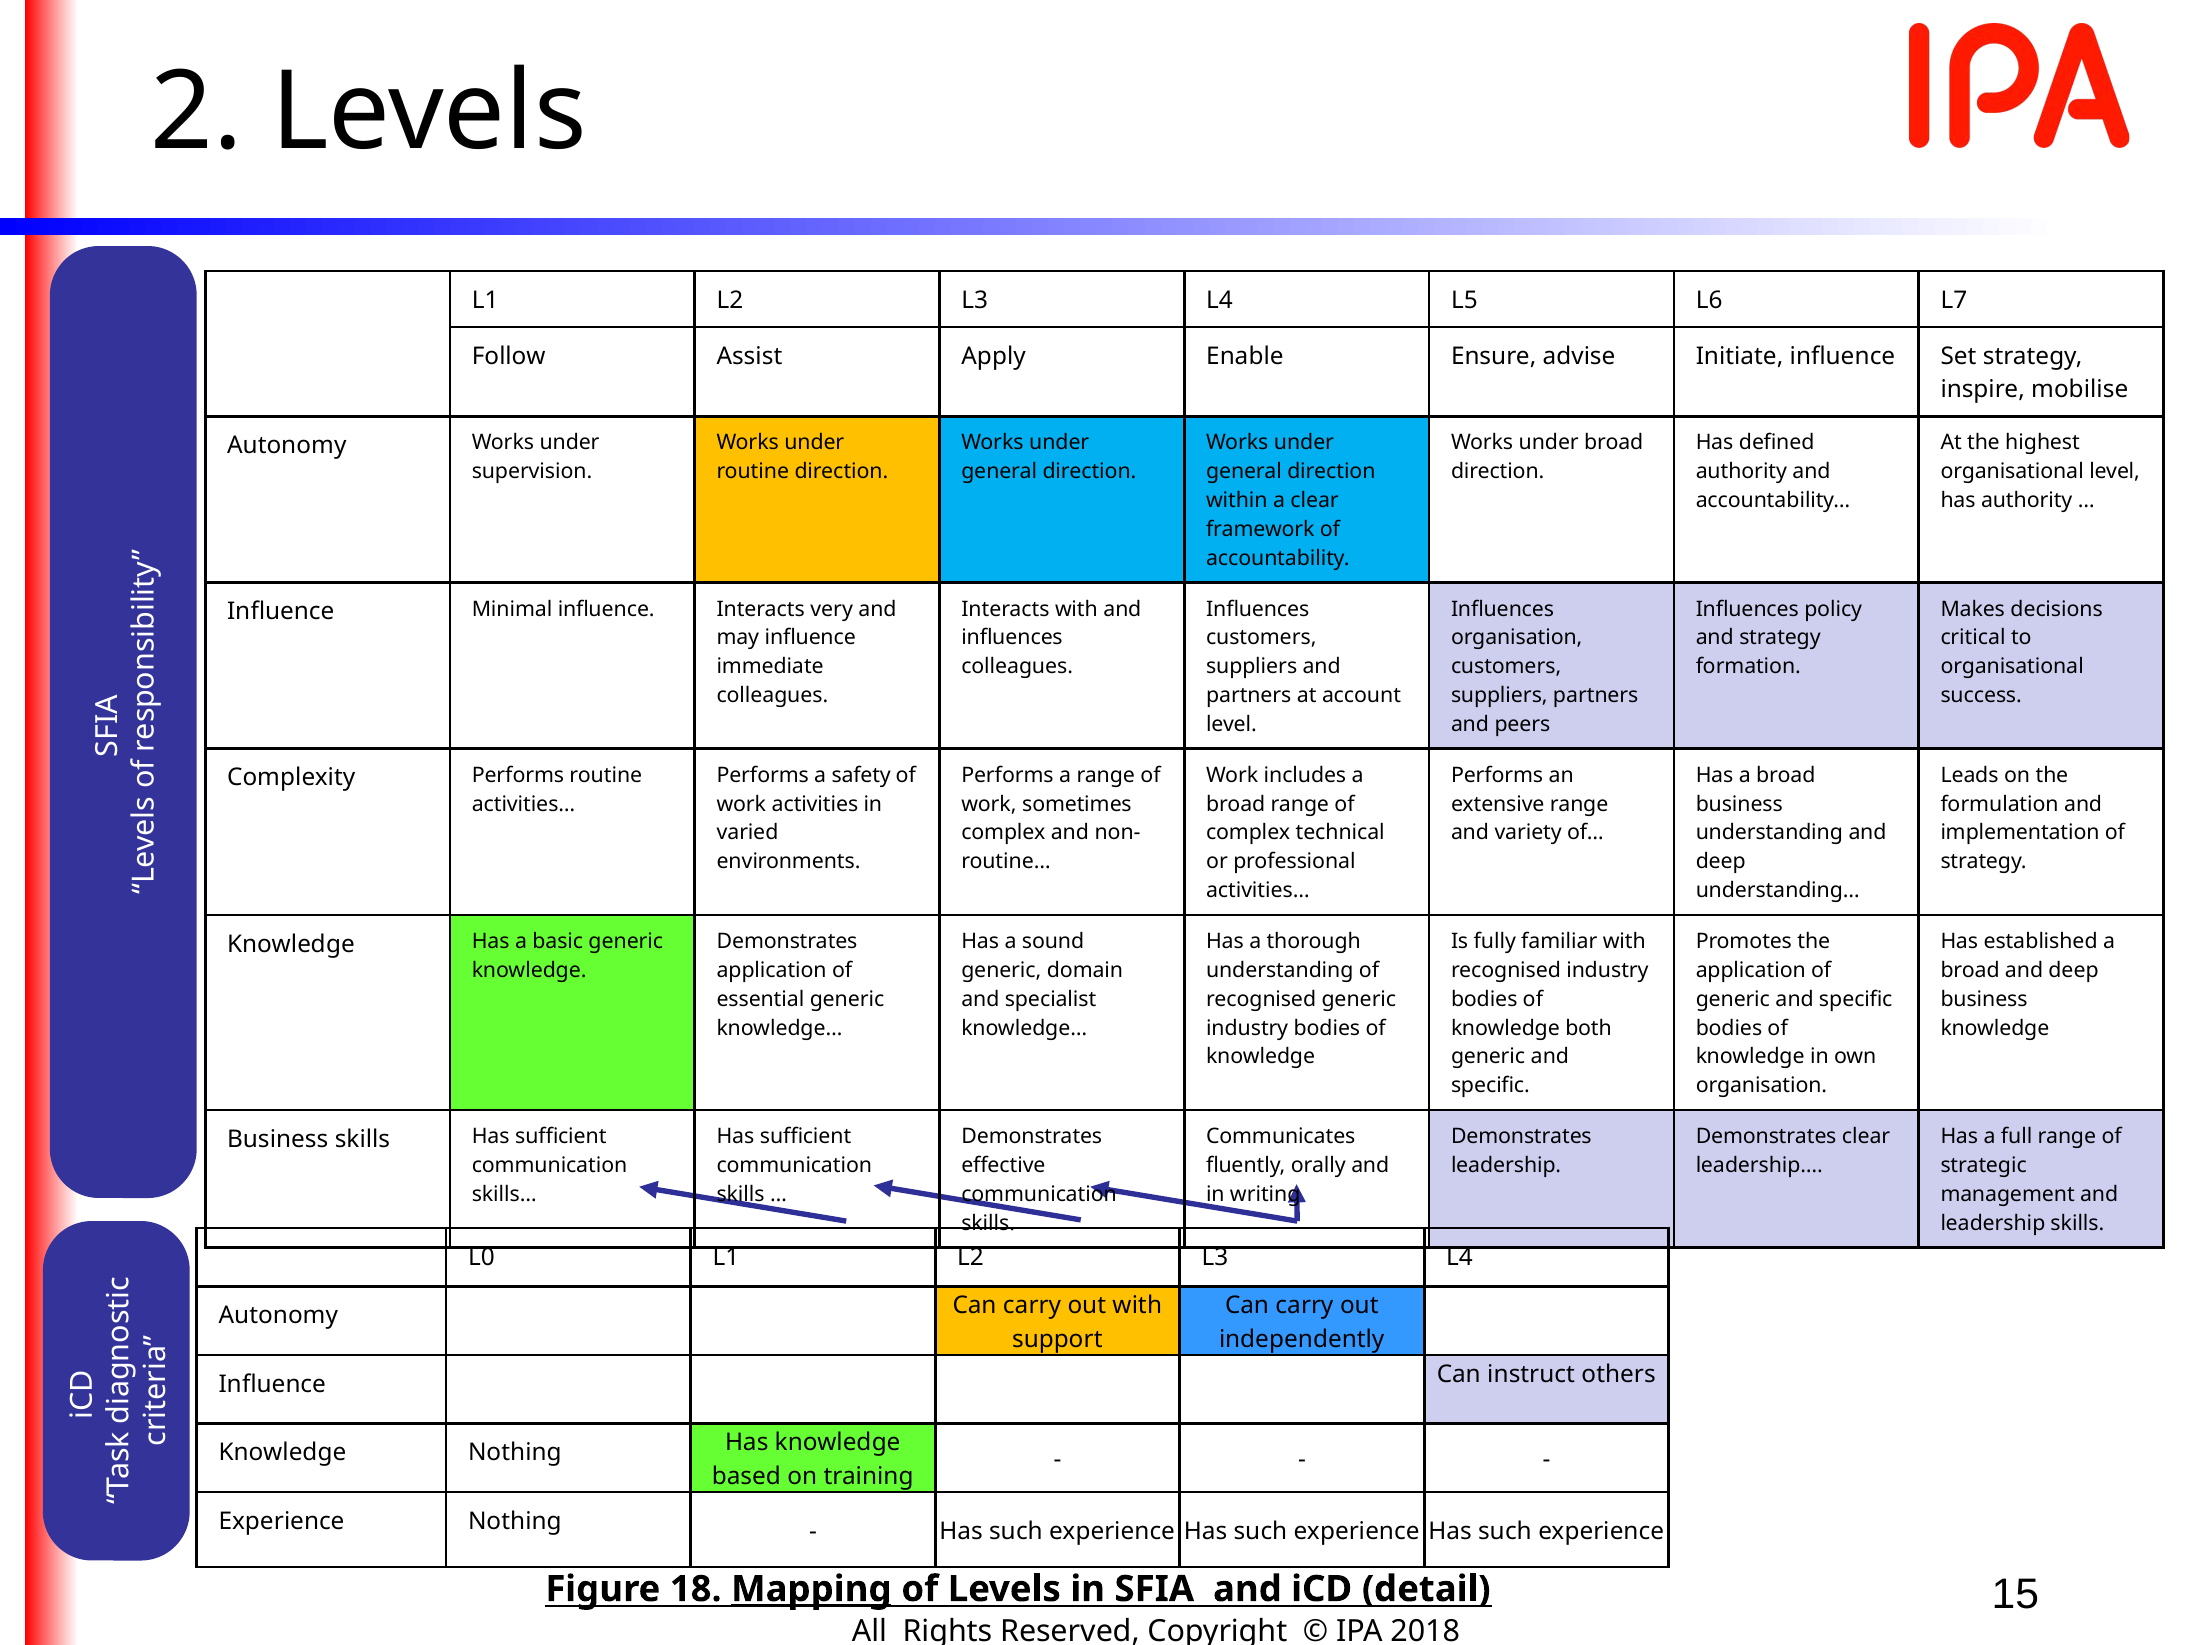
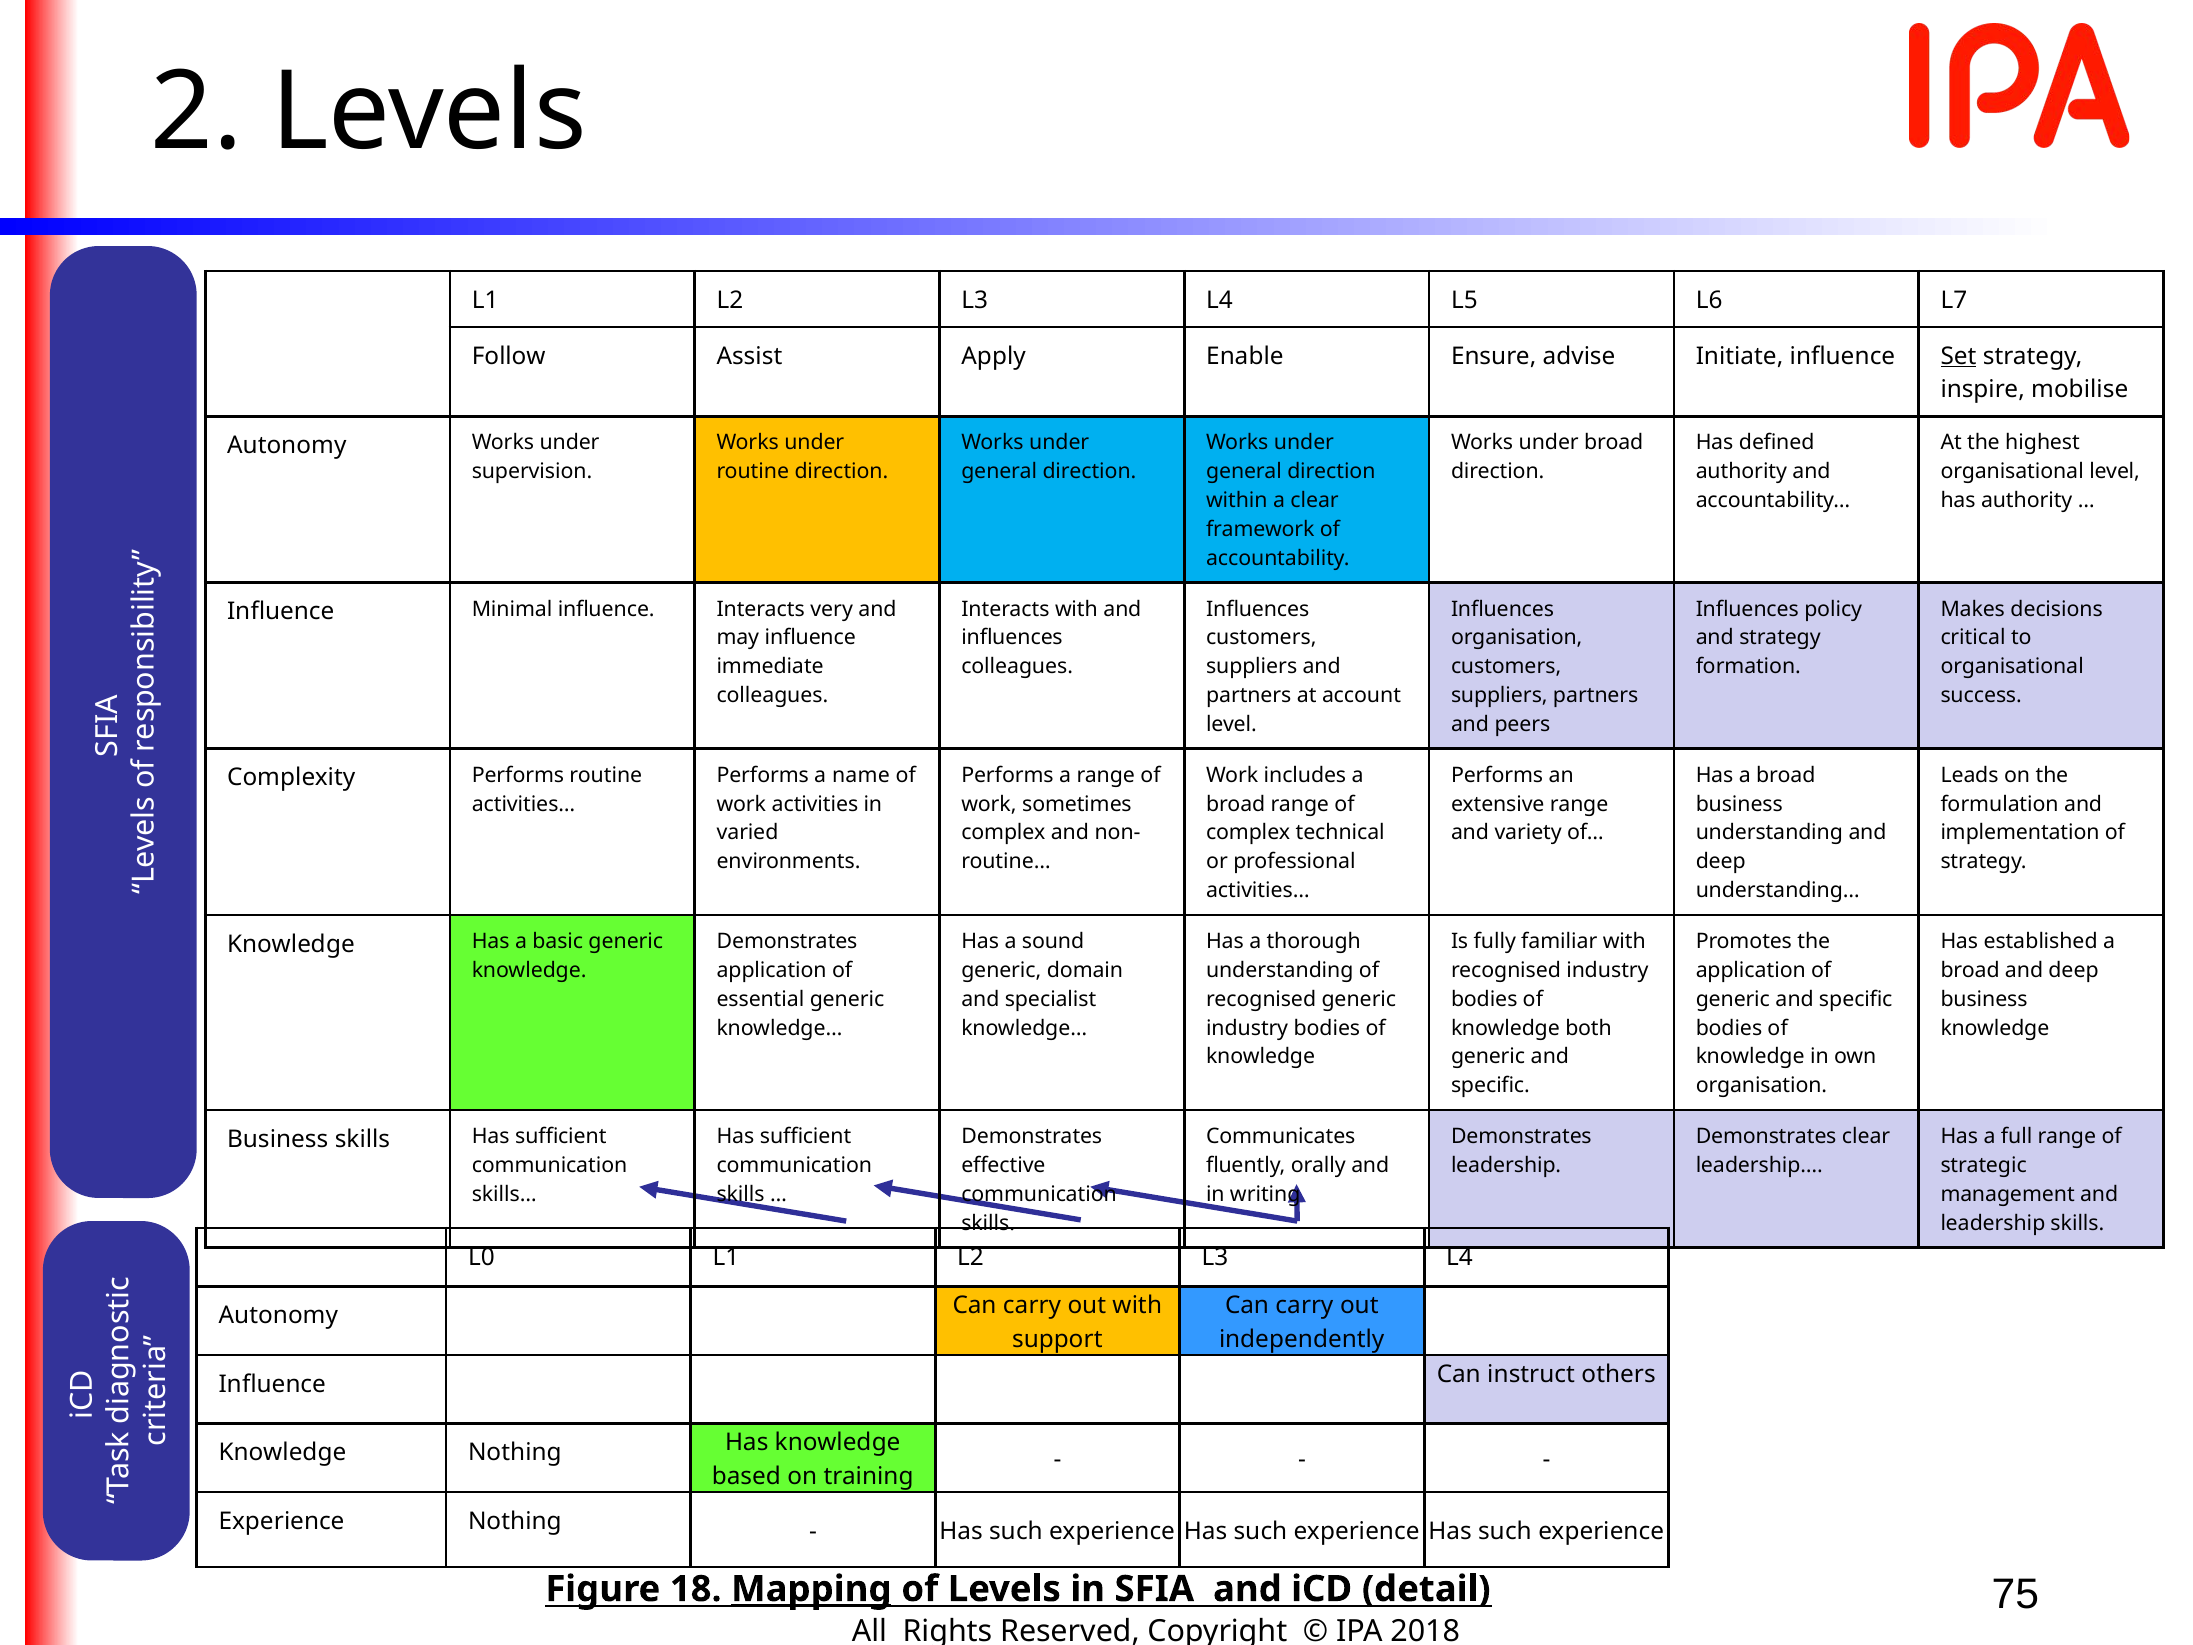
Set underline: none -> present (1958, 356)
safety: safety -> name (861, 775)
15: 15 -> 75 (2015, 1594)
